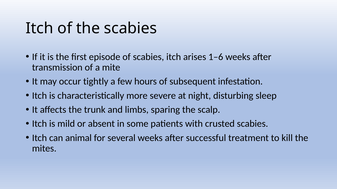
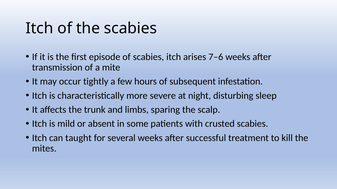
1–6: 1–6 -> 7–6 (216, 57)
animal: animal -> taught (78, 138)
